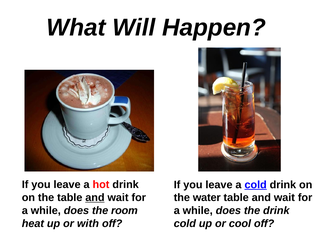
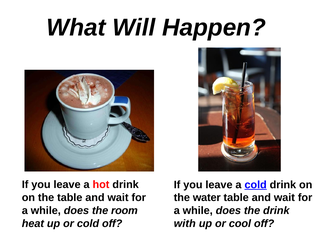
and underline: present -> none (95, 198)
or with: with -> cold (88, 224)
cold: cold -> with (185, 224)
